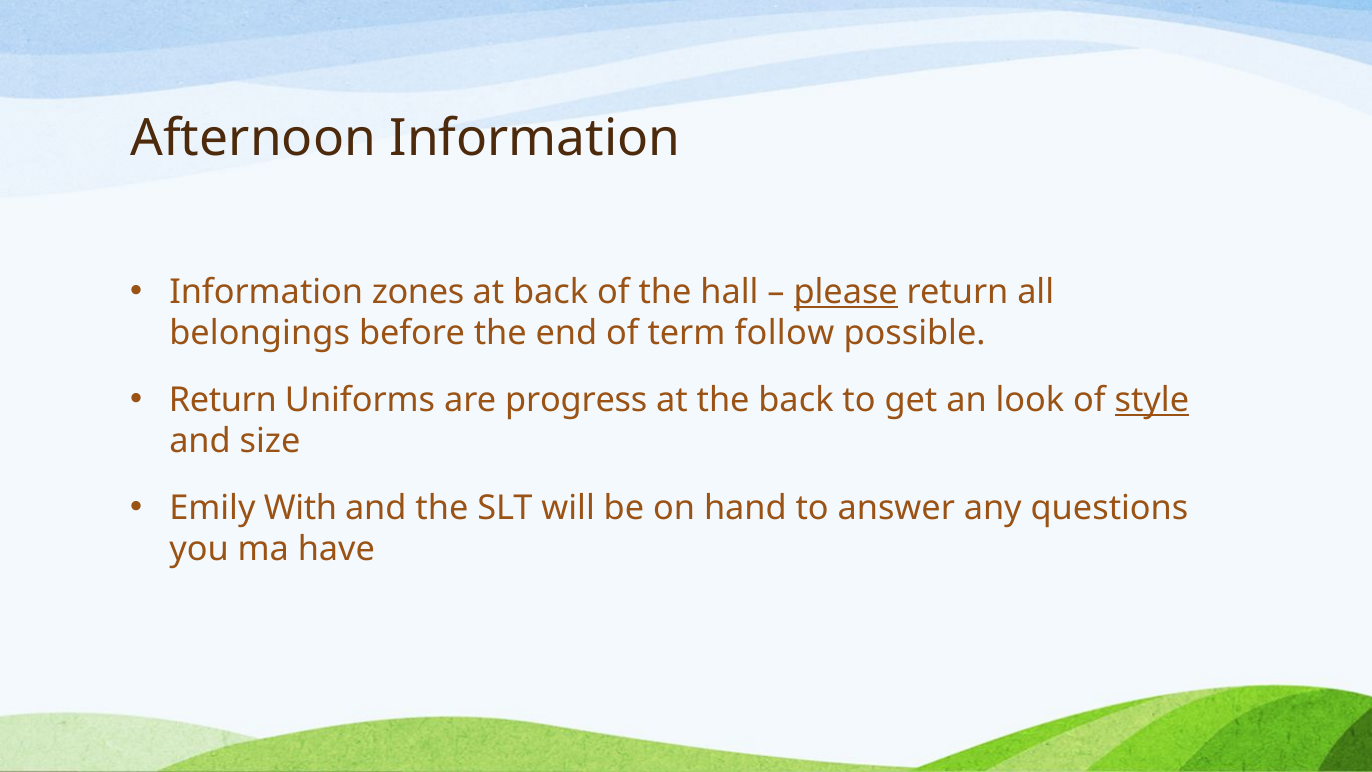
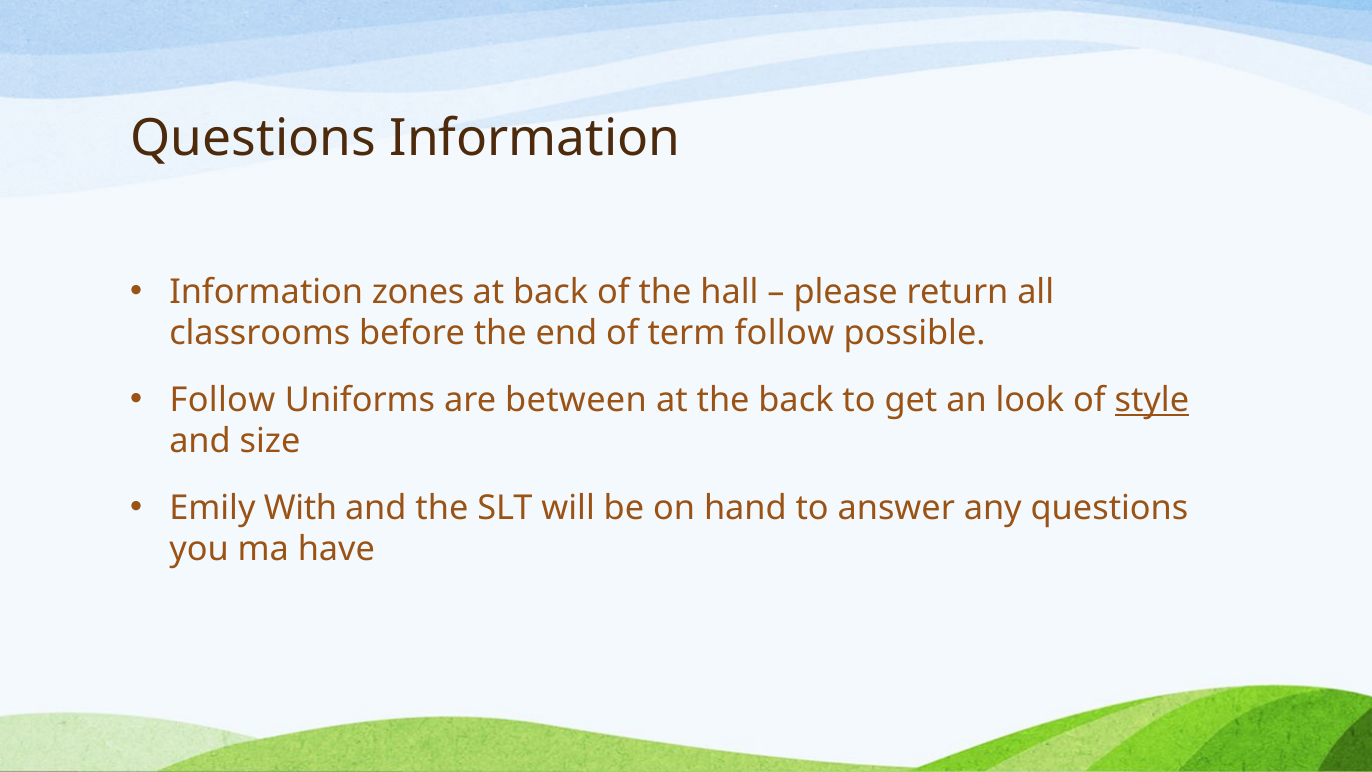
Afternoon: Afternoon -> Questions (253, 138)
please underline: present -> none (846, 292)
belongings: belongings -> classrooms (260, 333)
Return: Return -> Follow (222, 400)
progress: progress -> between (576, 400)
